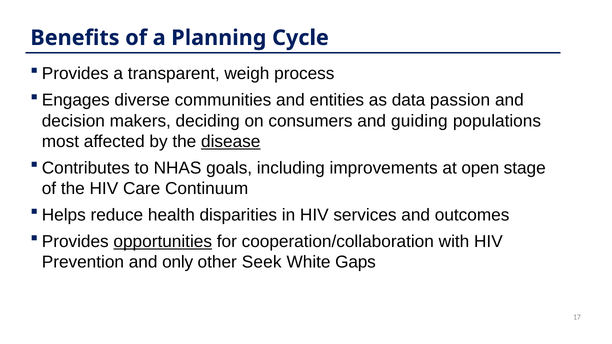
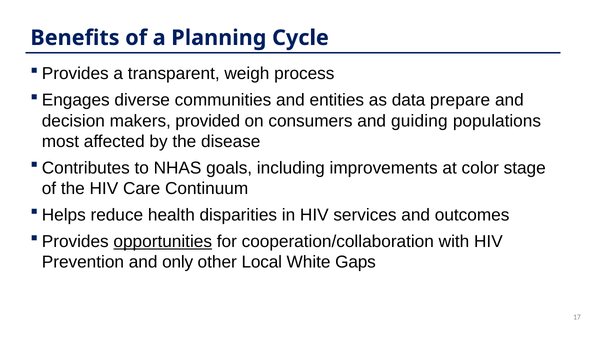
passion: passion -> prepare (460, 100)
deciding: deciding -> provided (208, 121)
disease underline: present -> none (231, 142)
open: open -> color (480, 168)
Seek: Seek -> Local (262, 262)
